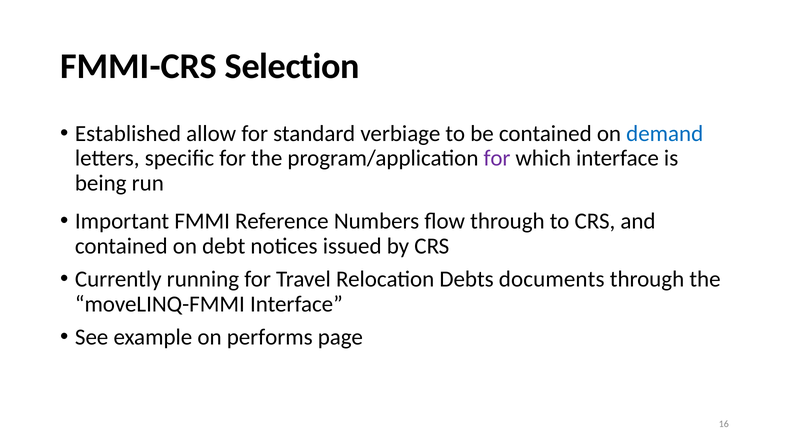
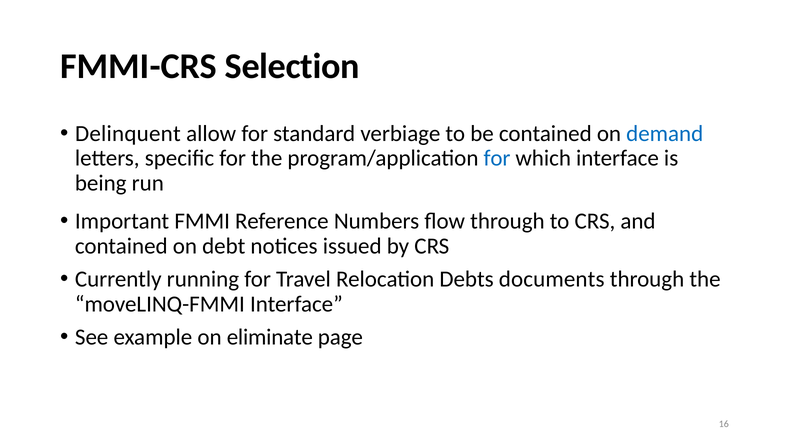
Established: Established -> Delinquent (128, 133)
for colour: purple -> blue (497, 158)
performs: performs -> eliminate (270, 337)
